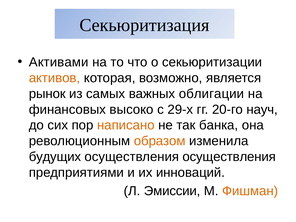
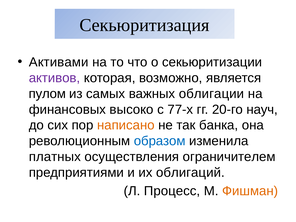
активов colour: orange -> purple (55, 78)
рынок: рынок -> пулом (47, 94)
29-х: 29-х -> 77-х (180, 109)
образом colour: orange -> blue (160, 141)
будущих: будущих -> платных (55, 157)
осуществления осуществления: осуществления -> ограничителем (229, 157)
инноваций: инноваций -> облигаций (190, 173)
Эмиссии: Эмиссии -> Процесс (172, 191)
